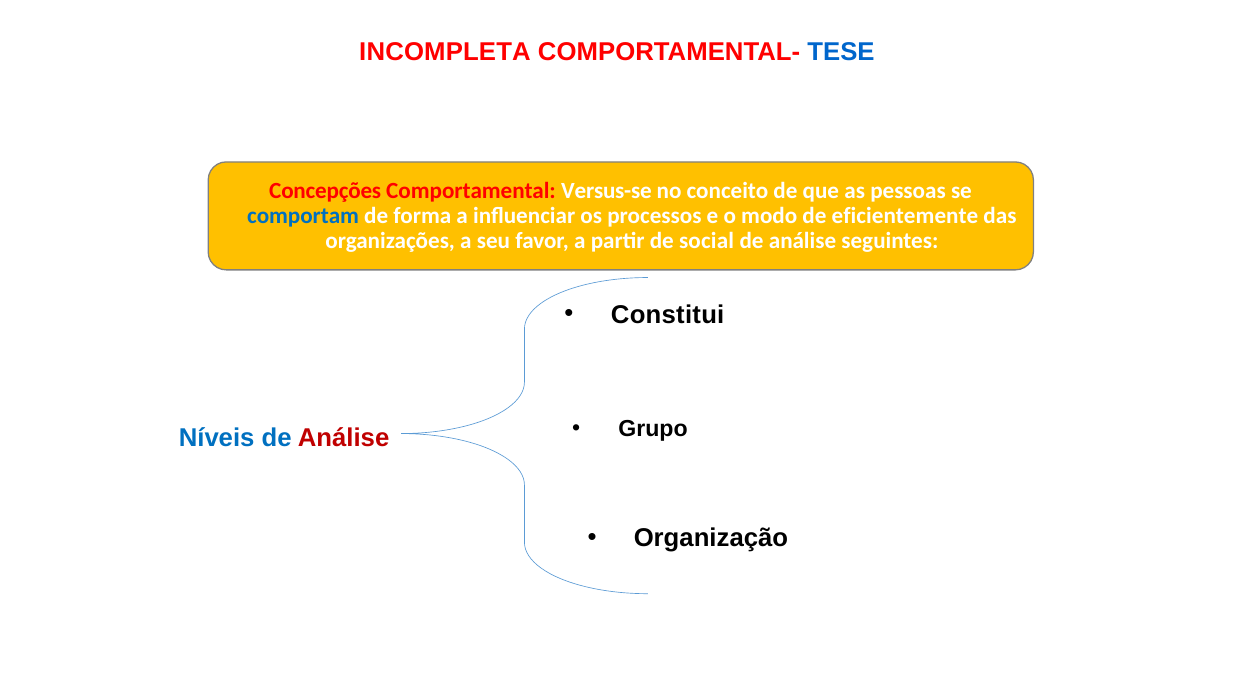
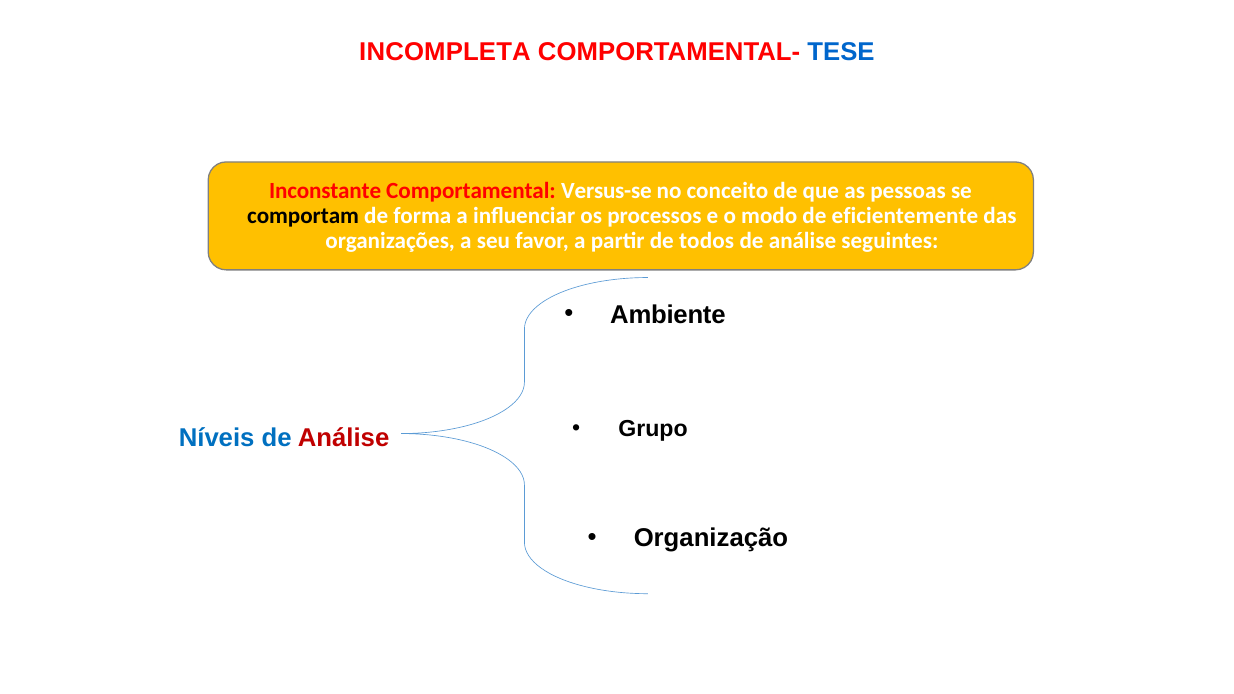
Concepções: Concepções -> Inconstante (325, 191)
comportam colour: blue -> black (303, 216)
social: social -> todos (707, 241)
Constitui: Constitui -> Ambiente (668, 315)
